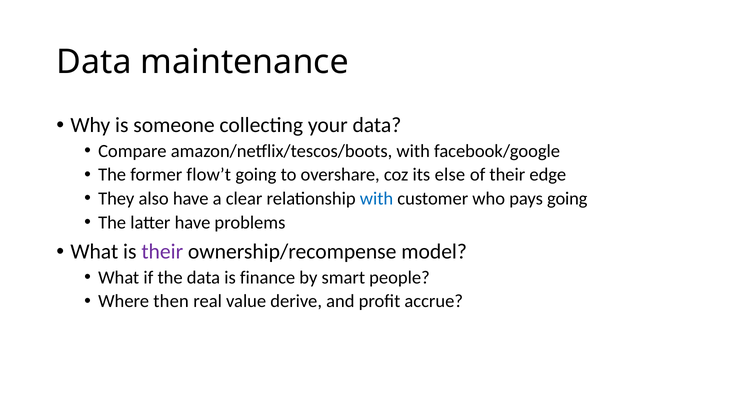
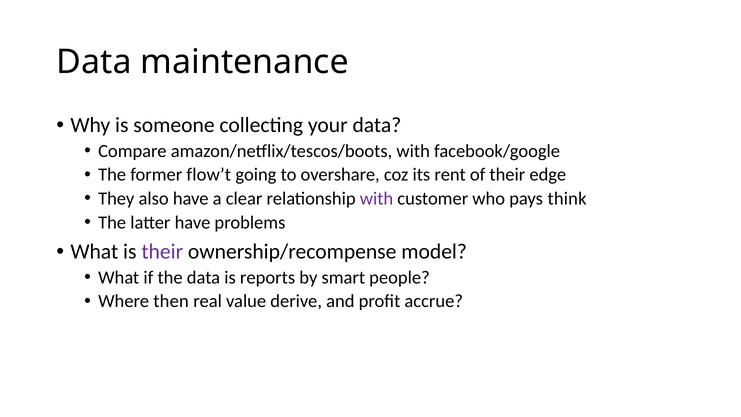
else: else -> rent (450, 175)
with colour: blue -> purple (377, 199)
pays going: going -> think (567, 199)
finance: finance -> reports (268, 277)
